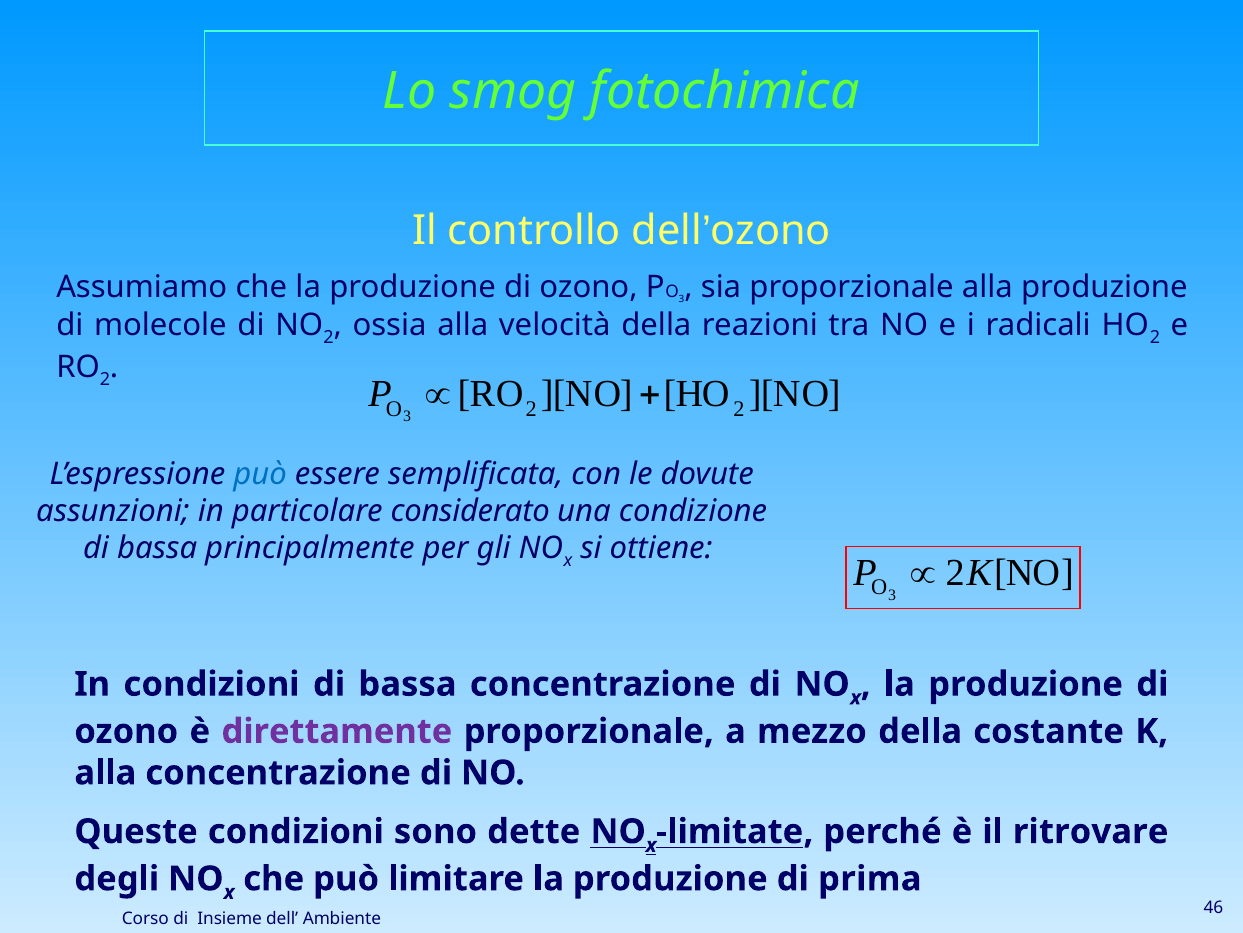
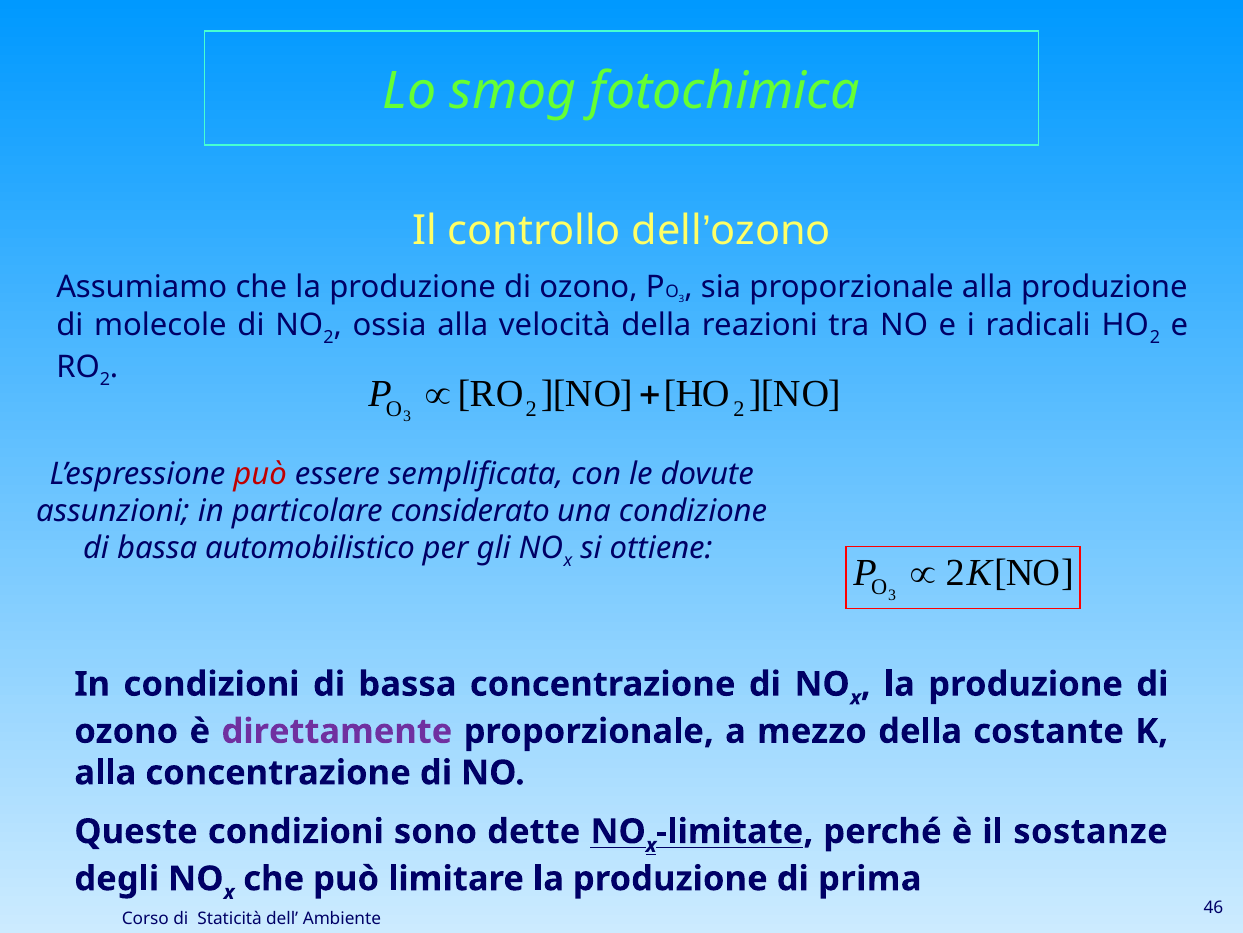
può colour: blue -> red (260, 473)
principalmente: principalmente -> automobilistico (310, 548)
ritrovare: ritrovare -> sostanze (1091, 831)
Insieme: Insieme -> Staticità (230, 918)
